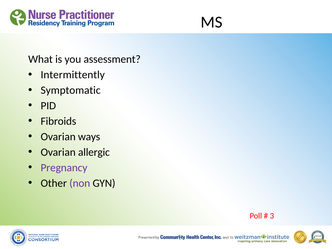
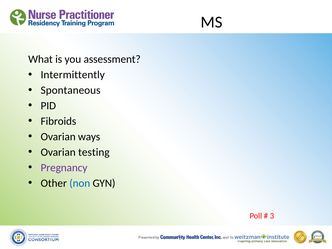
Symptomatic: Symptomatic -> Spontaneous (71, 90)
allergic: allergic -> testing (94, 152)
non colour: purple -> blue (80, 183)
